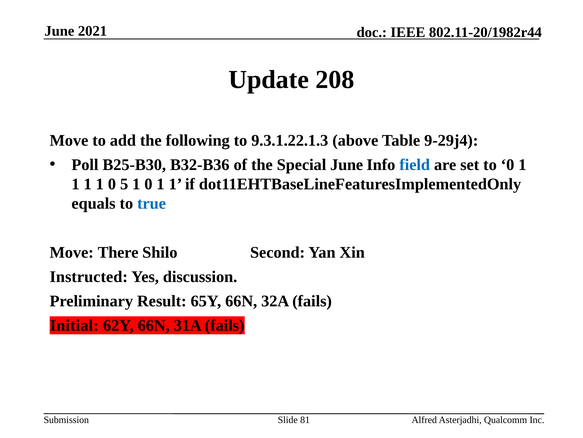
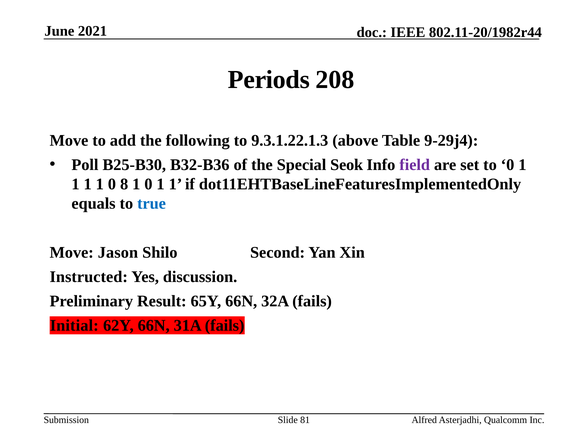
Update: Update -> Periods (269, 79)
Special June: June -> Seok (347, 164)
field colour: blue -> purple (415, 164)
5: 5 -> 8 (124, 184)
There: There -> Jason (118, 252)
